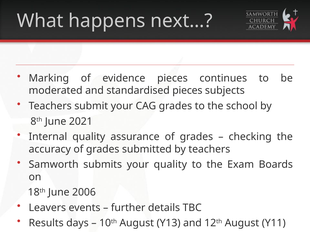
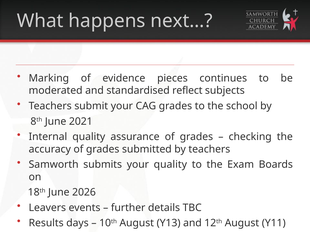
standardised pieces: pieces -> reflect (187, 91)
2006: 2006 -> 2026 (84, 193)
